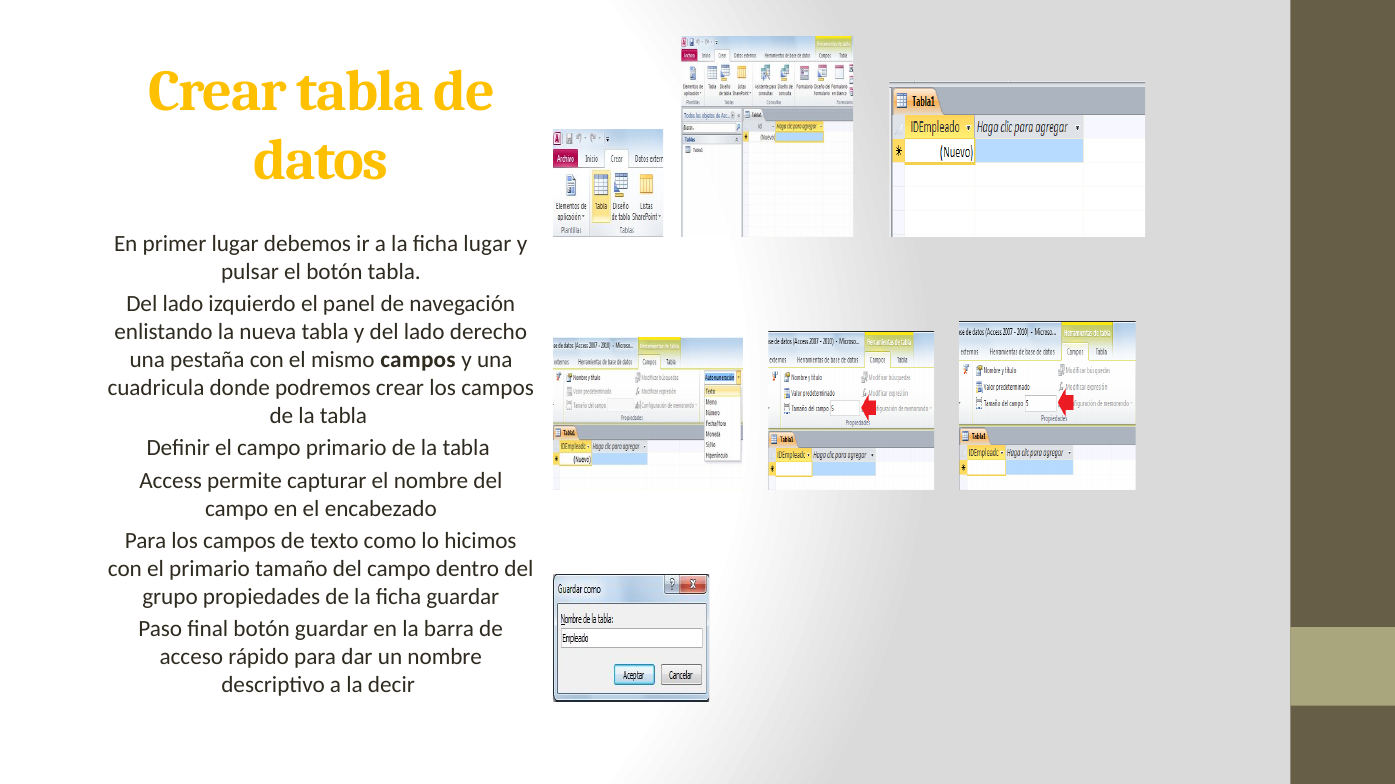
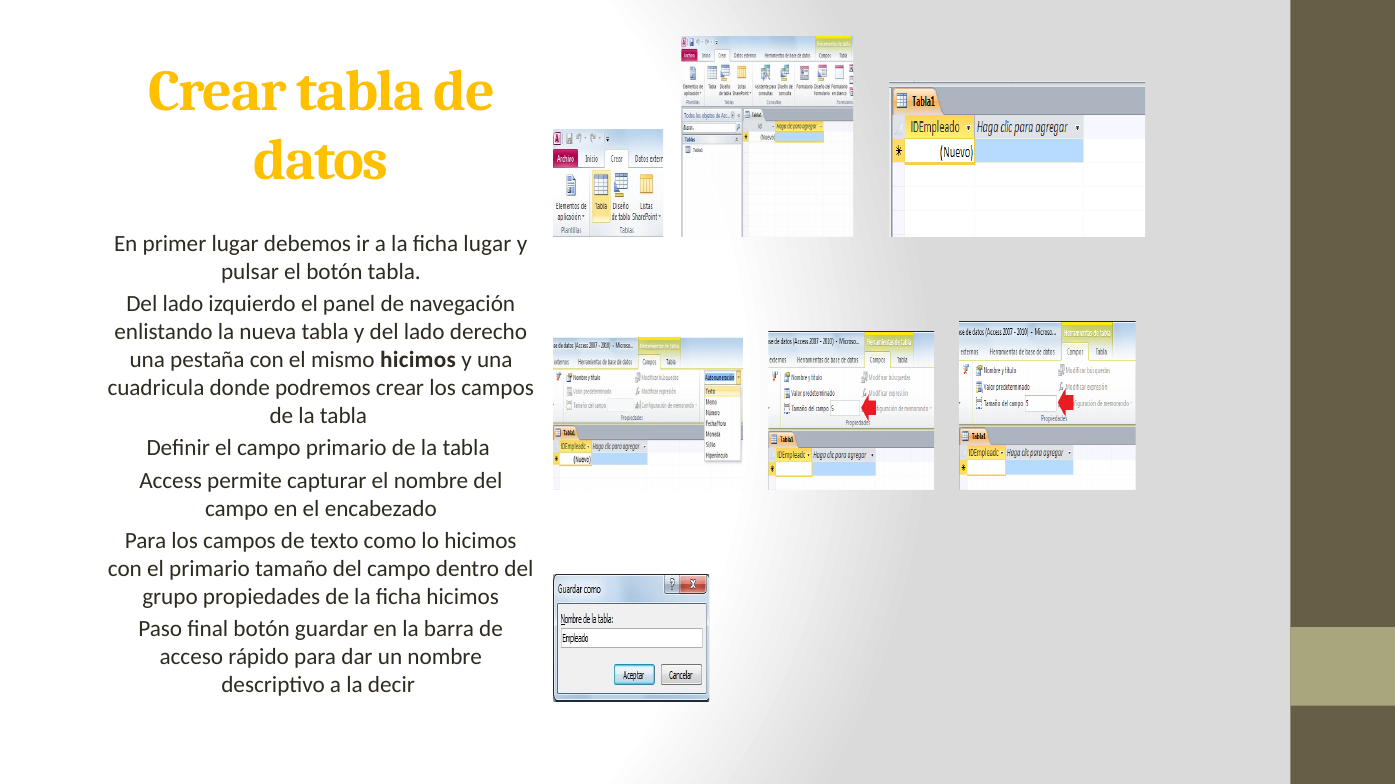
mismo campos: campos -> hicimos (418, 360)
ficha guardar: guardar -> hicimos (463, 597)
